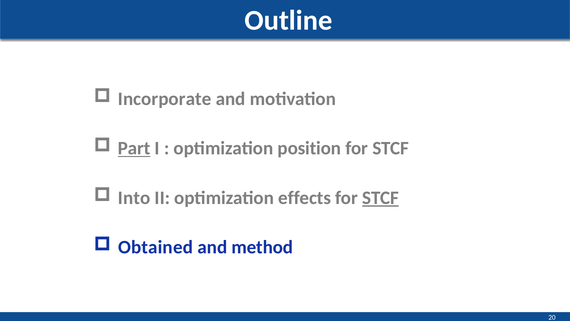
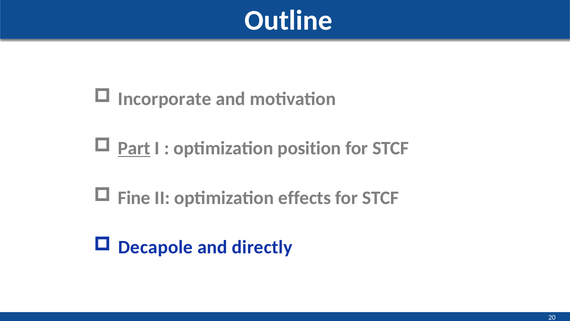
Into: Into -> Fine (134, 198)
STCF underline: present -> none (381, 198)
Obtained: Obtained -> Decapole (155, 247)
method: method -> directly (262, 247)
